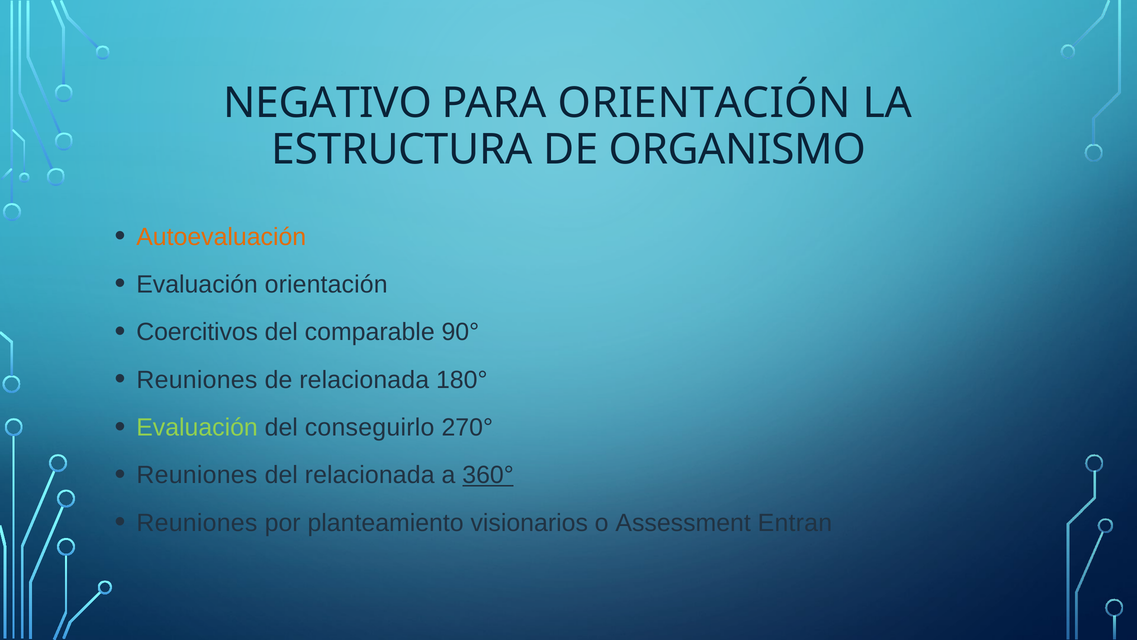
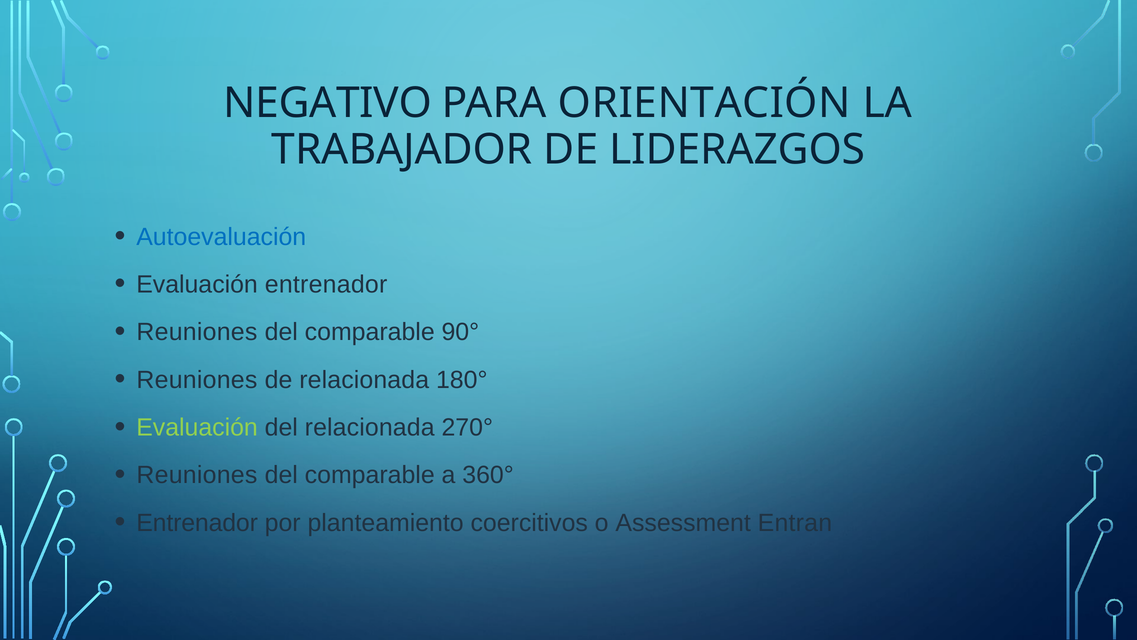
ESTRUCTURA: ESTRUCTURA -> TRABAJADOR (402, 149)
ORGANISMO: ORGANISMO -> LIDERAZGOS (737, 149)
Autoevaluación colour: orange -> blue (221, 237)
Evaluación orientación: orientación -> entrenador (326, 284)
Coercitivos: Coercitivos -> Reuniones (197, 332)
del conseguirlo: conseguirlo -> relacionada (370, 427)
relacionada: relacionada -> comparable (370, 475)
360° underline: present -> none (488, 475)
Reuniones: Reuniones -> Entrenador (197, 523)
visionarios: visionarios -> coercitivos (529, 523)
